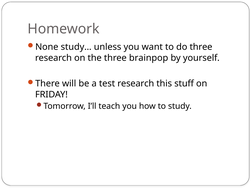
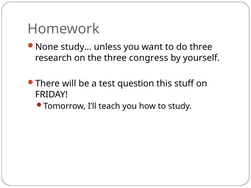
brainpop: brainpop -> congress (149, 58)
test research: research -> question (136, 84)
